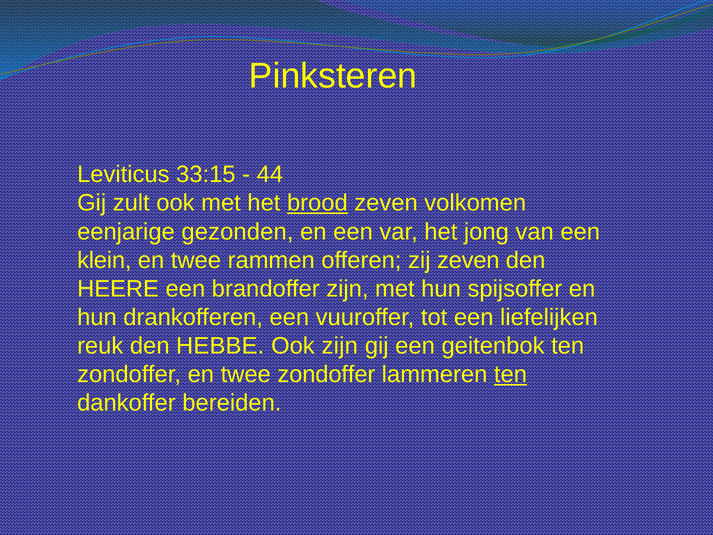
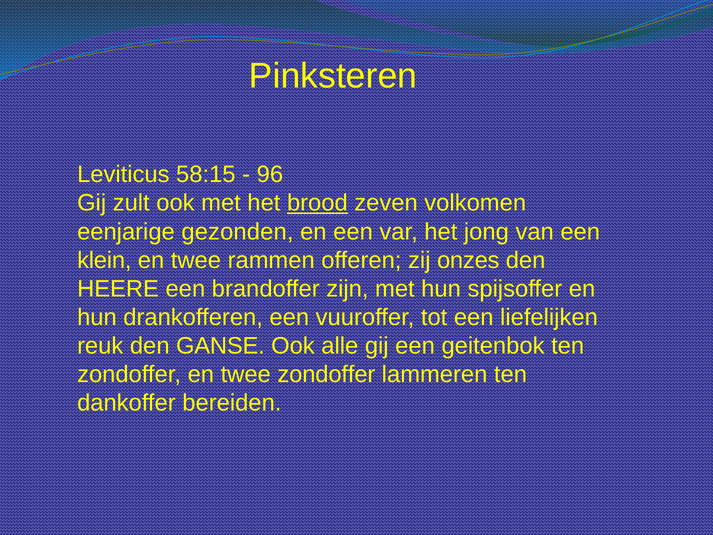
33:15: 33:15 -> 58:15 (206, 175)
44: 44 -> 96 (270, 175)
zij zeven: zeven -> onzes (468, 260)
HEBBE: HEBBE -> GANSE (220, 346)
Ook zijn: zijn -> alle (340, 346)
ten underline: present -> none (510, 374)
